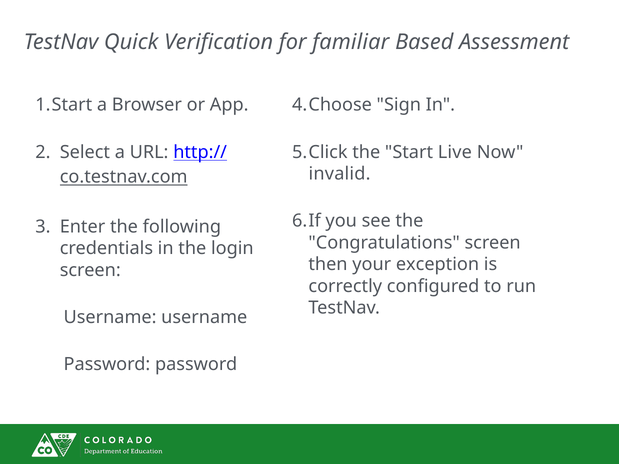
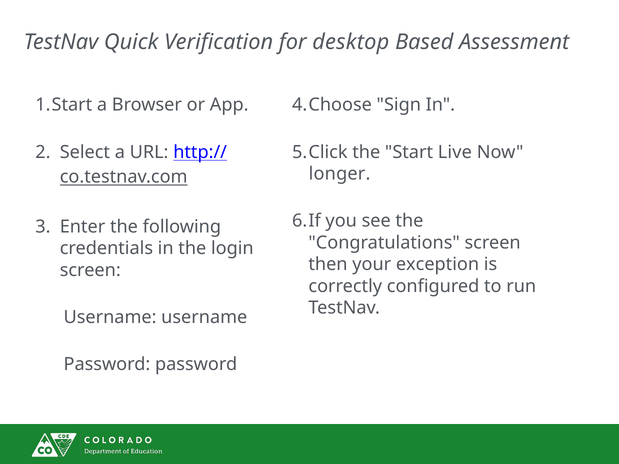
familiar: familiar -> desktop (351, 42)
invalid: invalid -> longer (340, 174)
